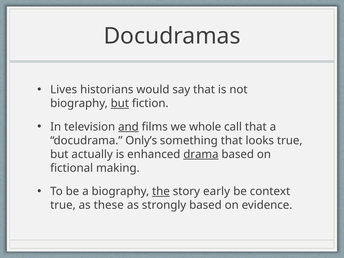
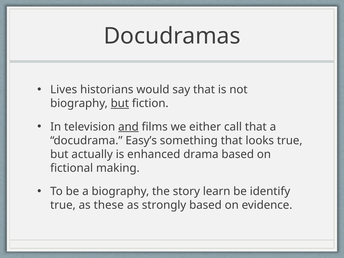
whole: whole -> either (205, 127)
Only’s: Only’s -> Easy’s (141, 141)
drama underline: present -> none (201, 154)
the underline: present -> none (161, 191)
early: early -> learn (217, 191)
context: context -> identify (270, 191)
